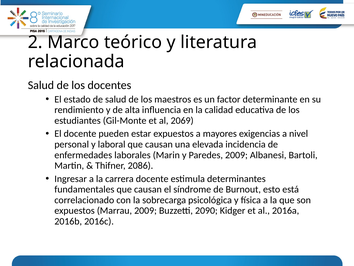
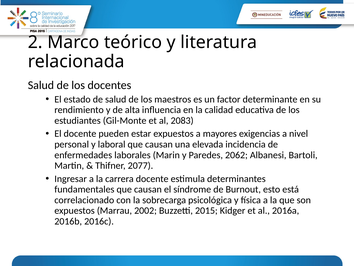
2069: 2069 -> 2083 (182, 120)
Paredes 2009: 2009 -> 2062 (236, 155)
2086: 2086 -> 2077 (141, 165)
Marrau 2009: 2009 -> 2002 (145, 210)
2090: 2090 -> 2015 (206, 210)
